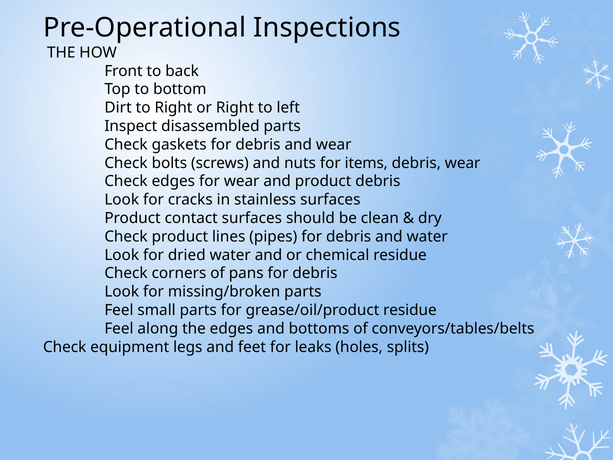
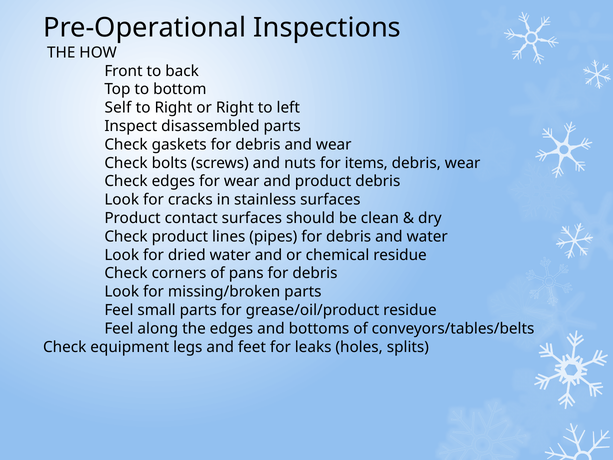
Dirt: Dirt -> Self (118, 108)
